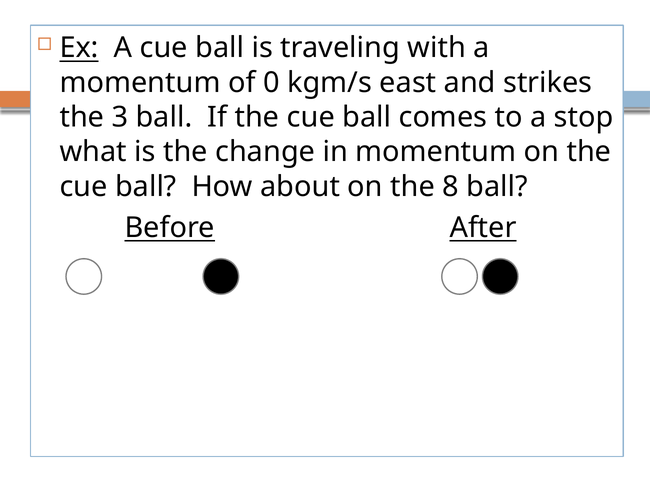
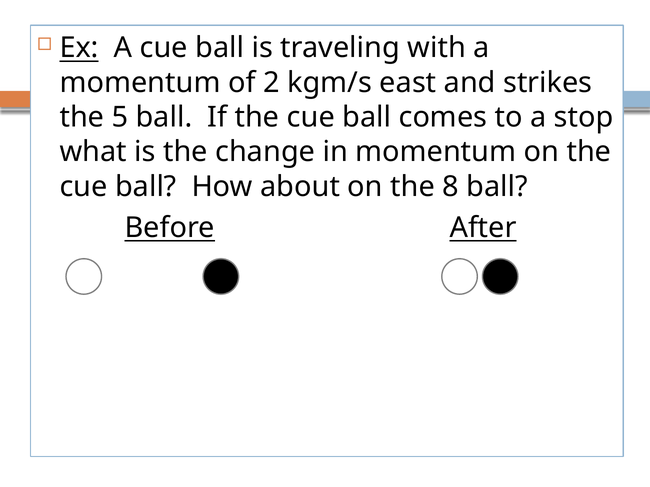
0: 0 -> 2 (271, 83)
3: 3 -> 5 (120, 117)
